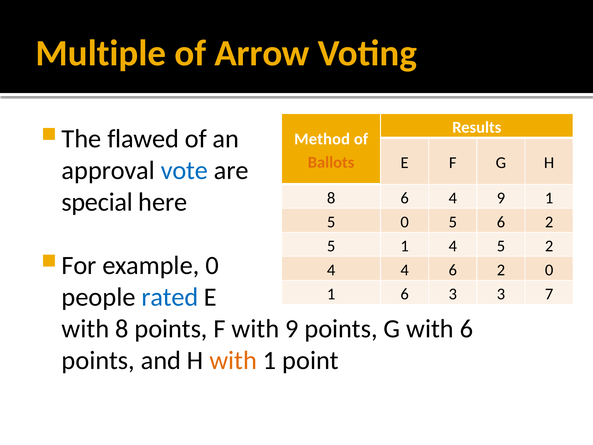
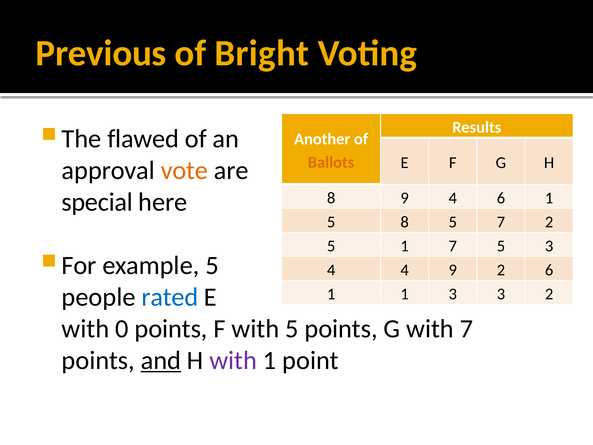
Multiple: Multiple -> Previous (101, 53)
Arrow: Arrow -> Bright (262, 53)
Method: Method -> Another (322, 139)
vote colour: blue -> orange (184, 170)
8 6: 6 -> 9 (405, 198)
4 9: 9 -> 6 (501, 198)
5 0: 0 -> 8 (405, 222)
5 6: 6 -> 7 (501, 222)
1 4: 4 -> 7 (453, 246)
5 2: 2 -> 3 (549, 246)
example 0: 0 -> 5 (212, 265)
4 6: 6 -> 9 (453, 270)
2 0: 0 -> 6 (549, 270)
1 6: 6 -> 1 (405, 294)
3 7: 7 -> 2 (549, 294)
with 8: 8 -> 0 (122, 329)
with 9: 9 -> 5 (292, 329)
with 6: 6 -> 7 (466, 329)
and underline: none -> present (161, 360)
with colour: orange -> purple (233, 360)
